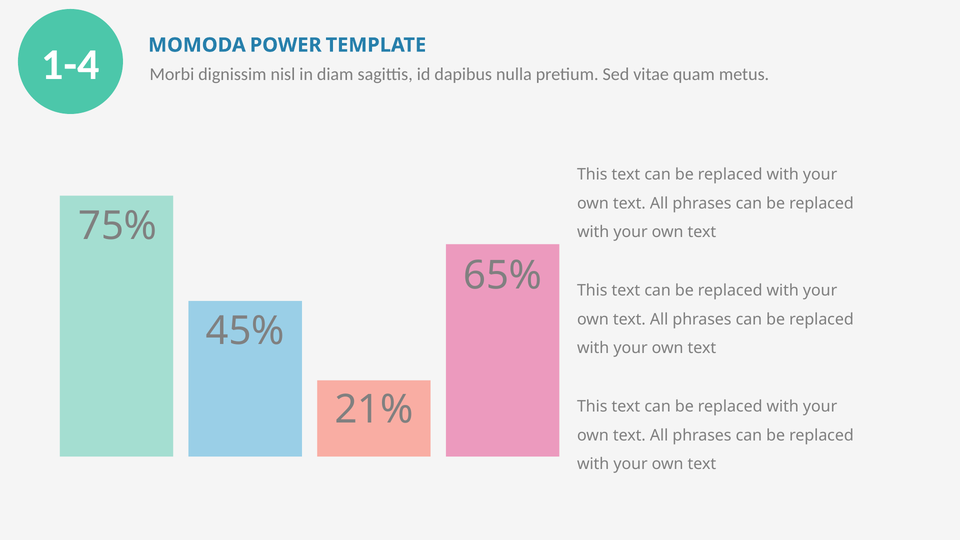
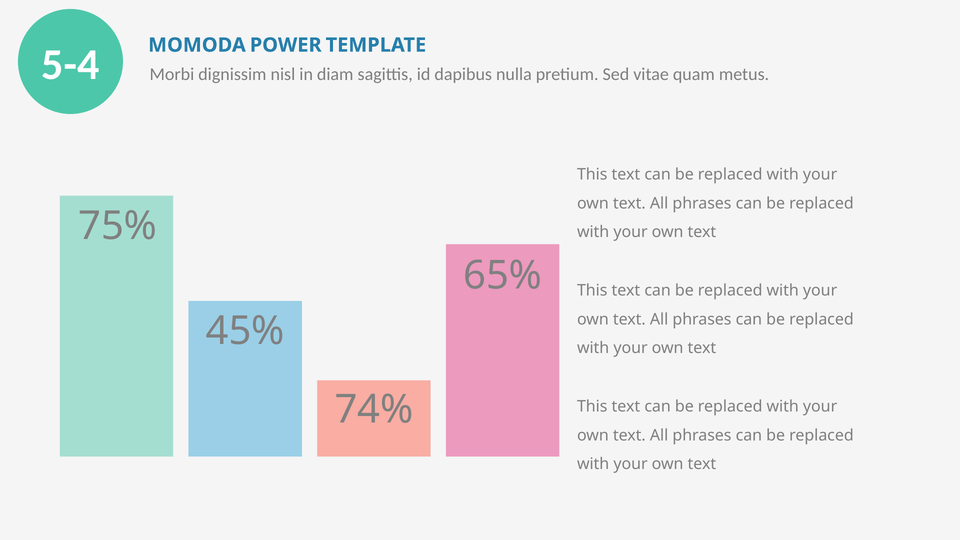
1-4: 1-4 -> 5-4 (70, 65)
21%: 21% -> 74% (374, 410)
